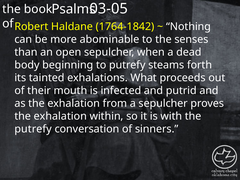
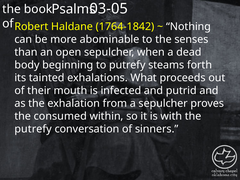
exhalation: exhalation -> consumed (60, 116)
